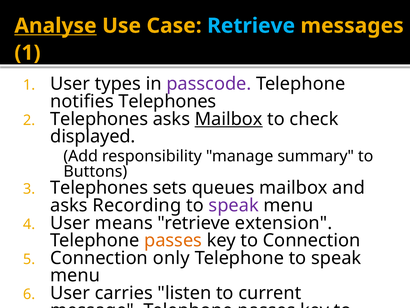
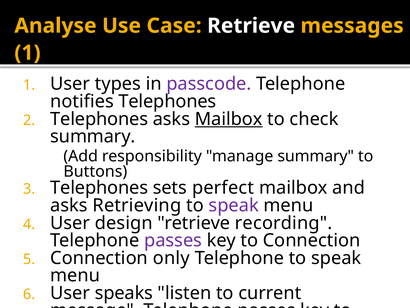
Analyse underline: present -> none (55, 26)
Retrieve colour: light blue -> white (251, 26)
displayed: displayed -> summary (93, 136)
queues: queues -> perfect (223, 188)
Recording: Recording -> Retrieving (137, 205)
means: means -> design (124, 223)
extension: extension -> recording (284, 223)
passes colour: orange -> purple (173, 240)
carries: carries -> speaks (124, 293)
